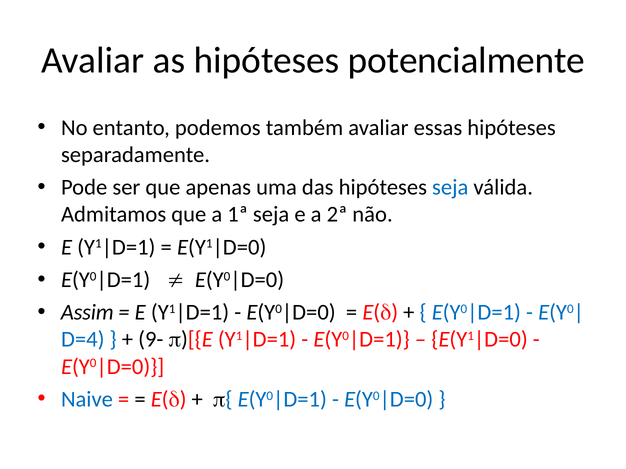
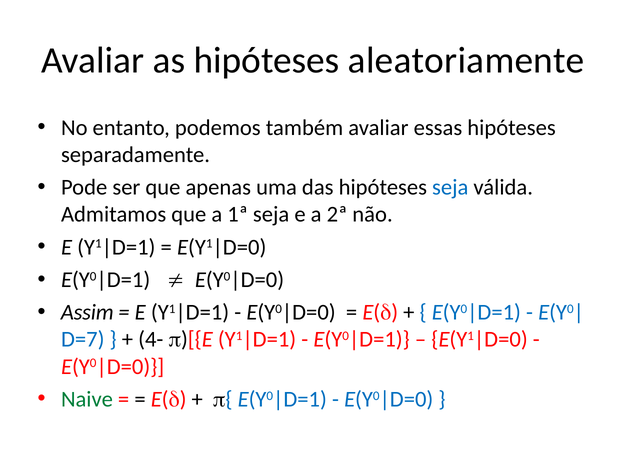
potencialmente: potencialmente -> aleatoriamente (466, 61)
D=4: D=4 -> D=7 (83, 340)
9-: 9- -> 4- (151, 340)
Naive colour: blue -> green (87, 400)
